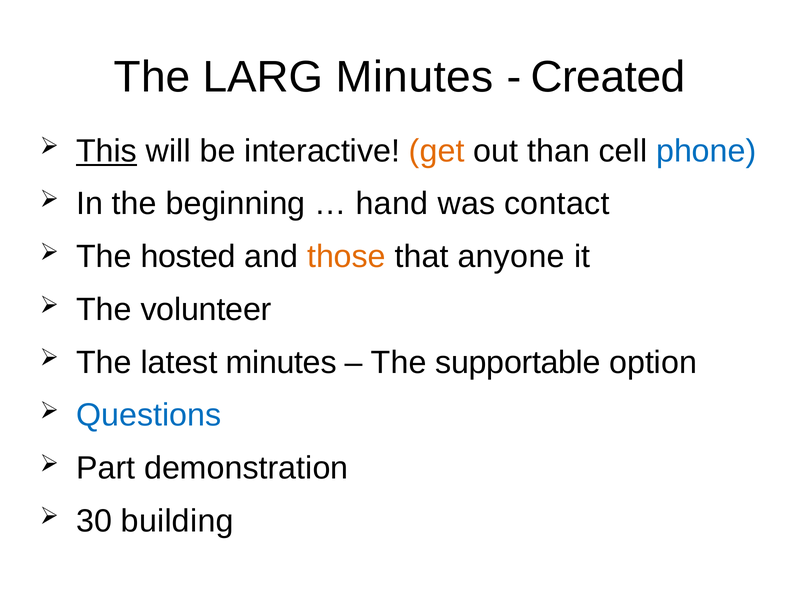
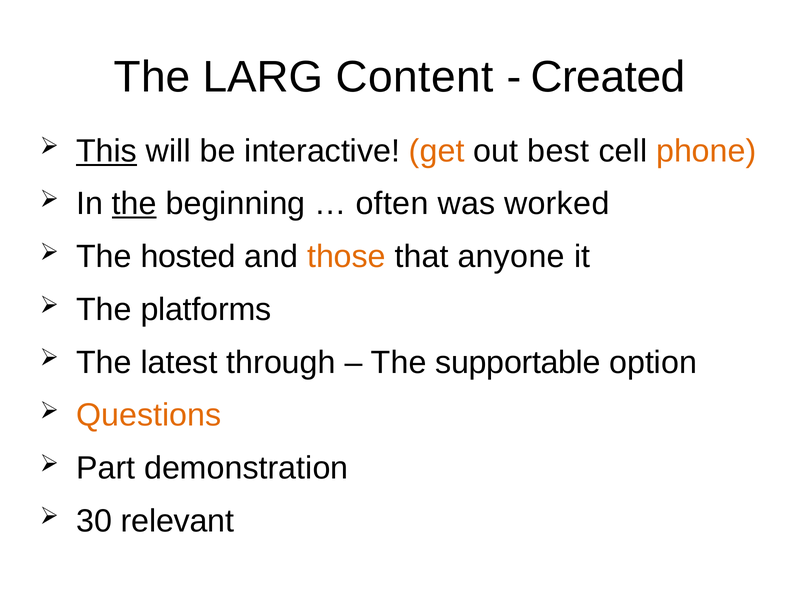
LARG Minutes: Minutes -> Content (415, 77)
than: than -> best (558, 151)
phone colour: blue -> orange (706, 151)
the underline: none -> present (134, 204)
hand: hand -> often (392, 204)
contact: contact -> worked (557, 204)
volunteer: volunteer -> platforms (206, 310)
latest minutes: minutes -> through (281, 363)
Questions colour: blue -> orange (149, 415)
building: building -> relevant (177, 521)
